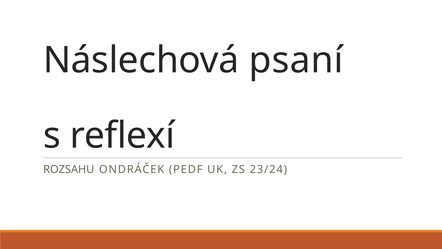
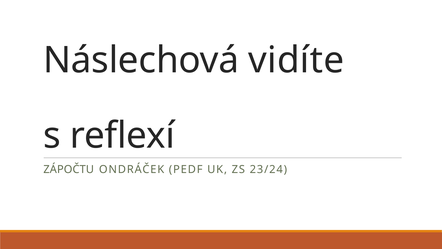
psaní: psaní -> vidíte (296, 60)
ROZSAHU: ROZSAHU -> ZÁPOČTU (69, 169)
